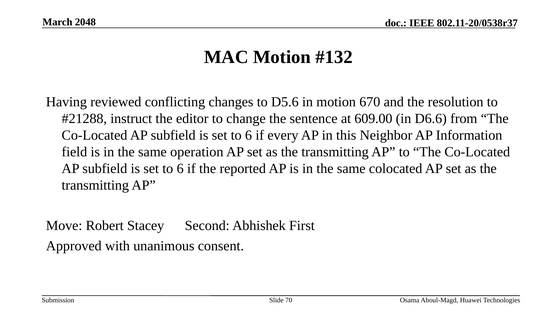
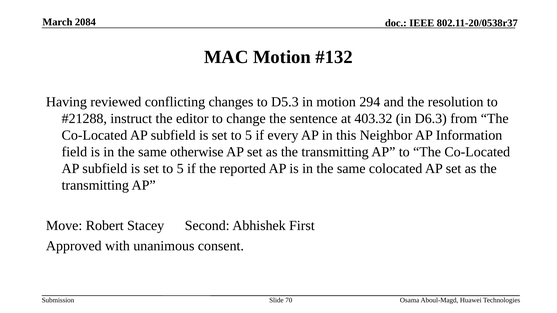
2048: 2048 -> 2084 (85, 22)
D5.6: D5.6 -> D5.3 (285, 102)
670: 670 -> 294 (370, 102)
609.00: 609.00 -> 403.32 (373, 119)
D6.6: D6.6 -> D6.3 (431, 119)
6: 6 -> 5 (249, 135)
operation: operation -> otherwise (197, 152)
6: 6 -> 5 (180, 169)
